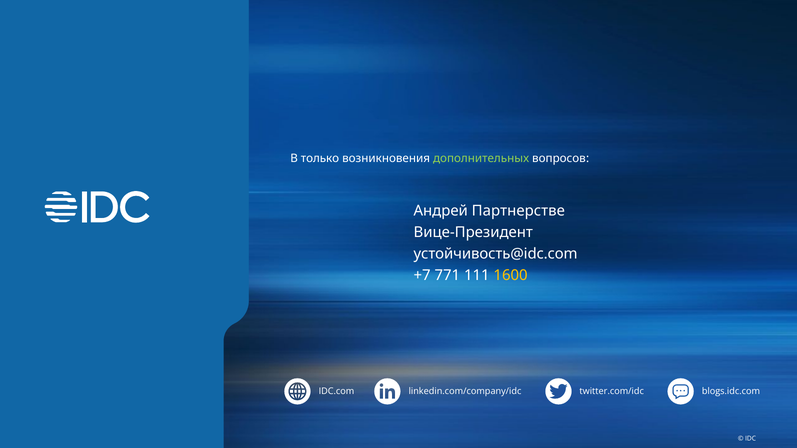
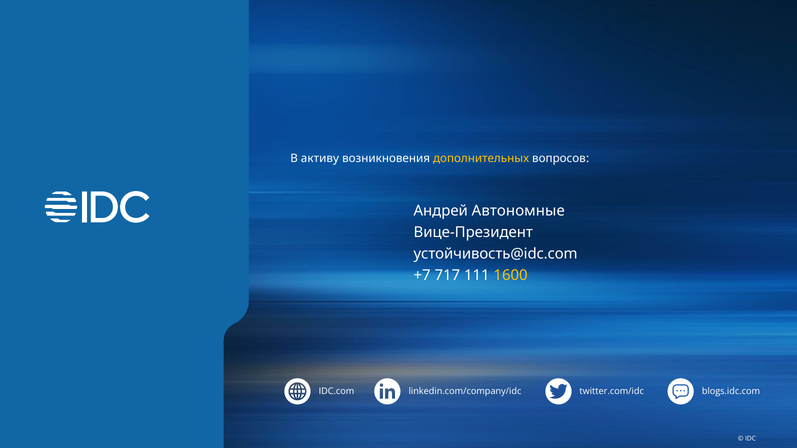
только: только -> активу (320, 158)
дополнительных colour: light green -> yellow (481, 158)
Партнерстве: Партнерстве -> Автономные (518, 211)
771: 771 -> 717 (447, 275)
